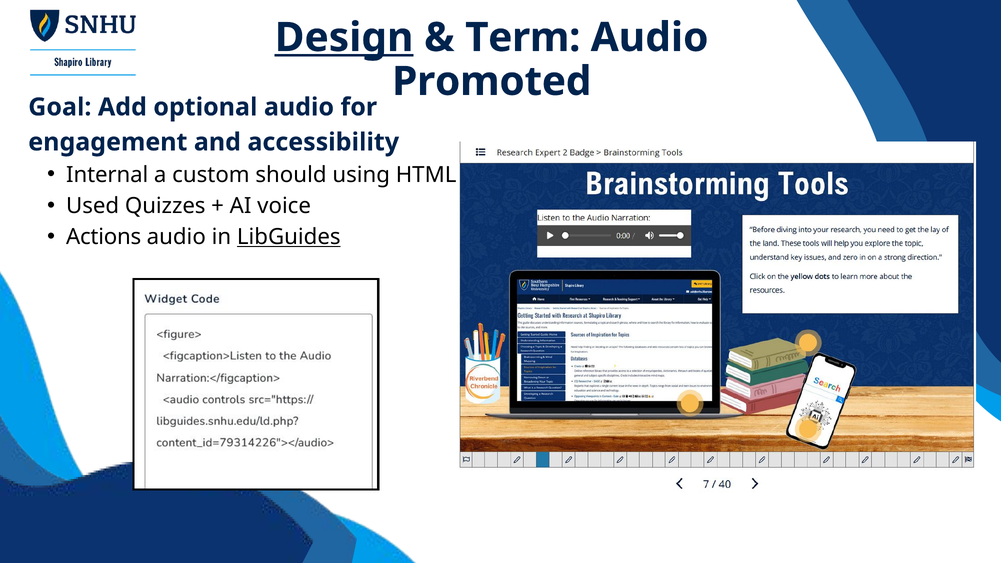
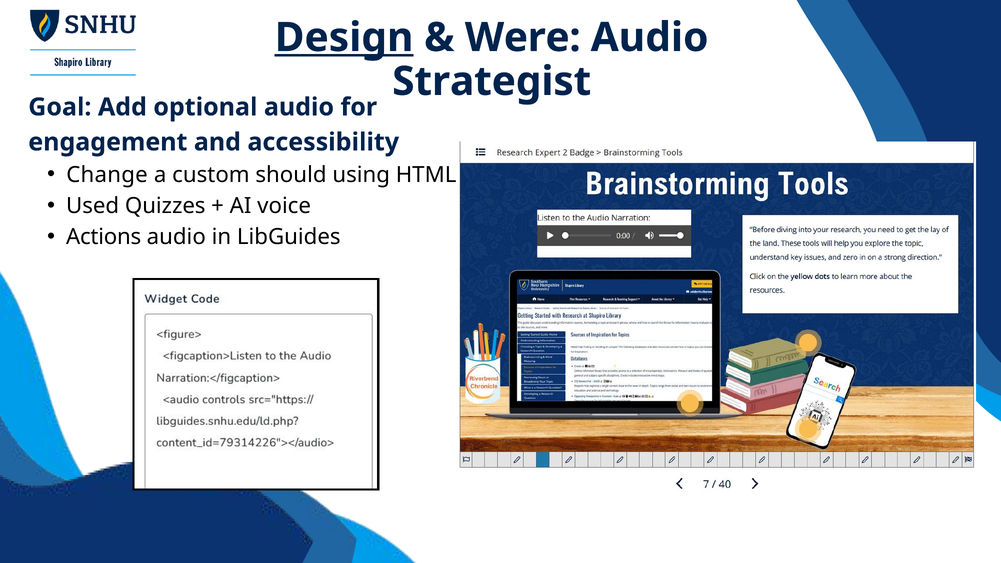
Term: Term -> Were (523, 38)
Promoted: Promoted -> Strategist (492, 82)
Internal: Internal -> Change (107, 175)
LibGuides underline: present -> none (289, 237)
